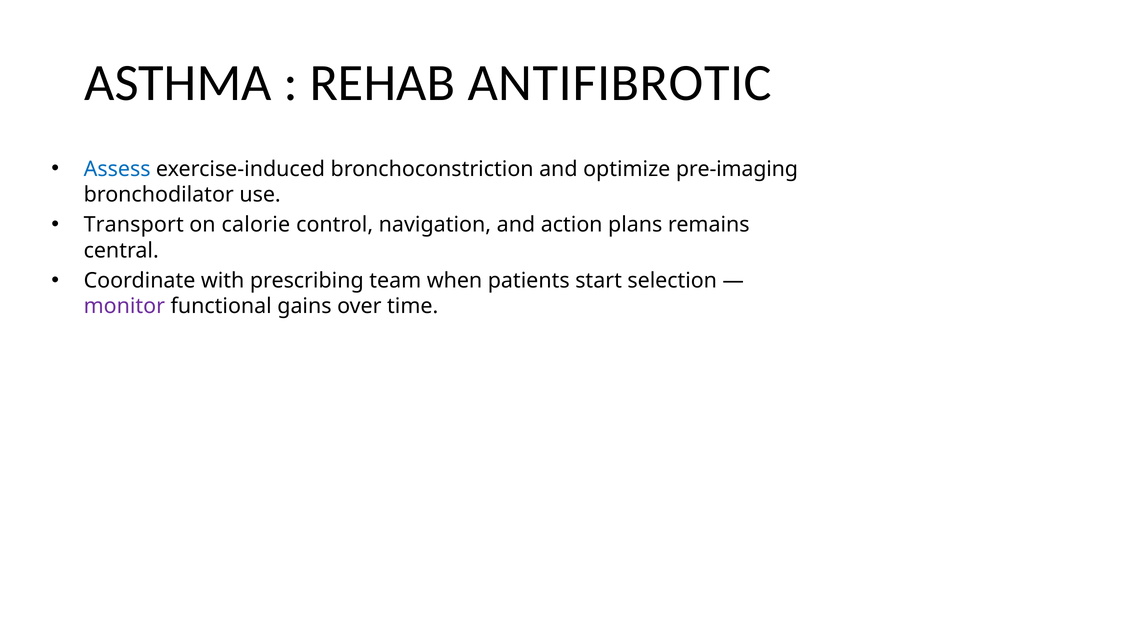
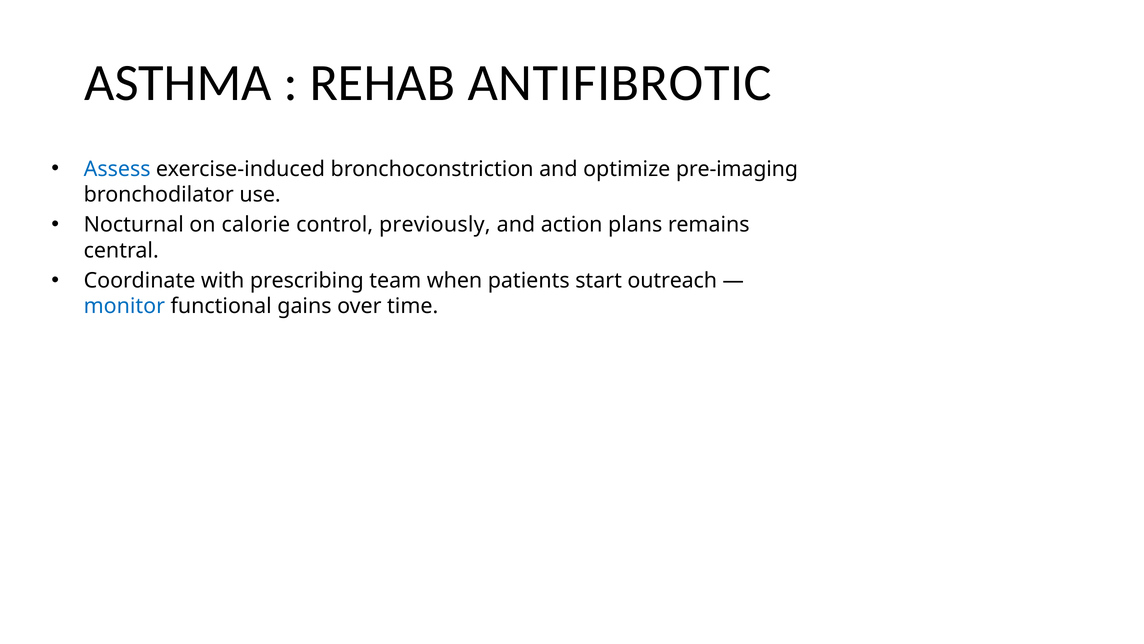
Transport: Transport -> Nocturnal (134, 225)
navigation: navigation -> previously (435, 225)
selection: selection -> outreach (672, 280)
monitor colour: purple -> blue (124, 306)
